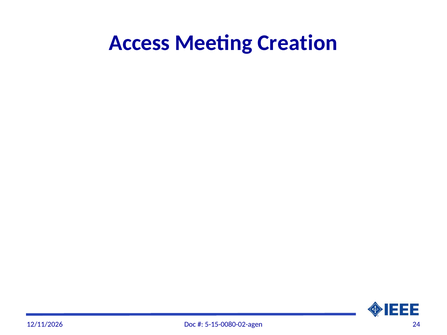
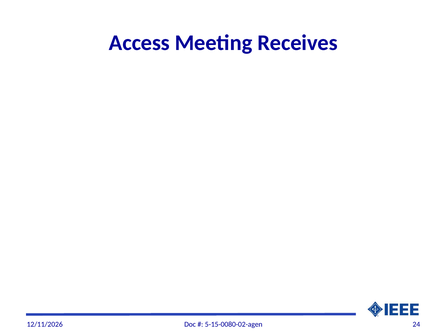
Creation: Creation -> Receives (298, 43)
